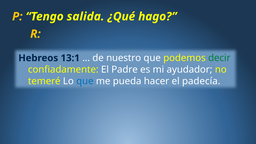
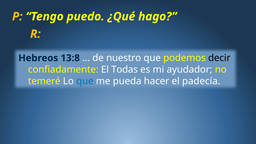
salida: salida -> puedo (86, 17)
13:1: 13:1 -> 13:8 (70, 58)
decir colour: green -> black (219, 58)
Padre: Padre -> Todas (125, 70)
